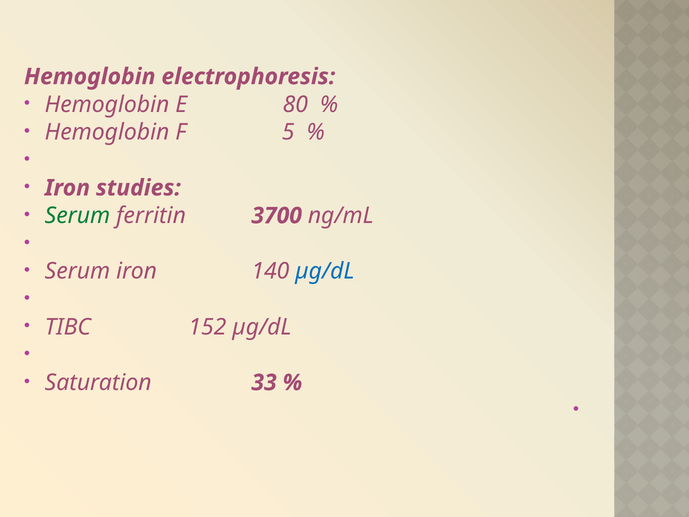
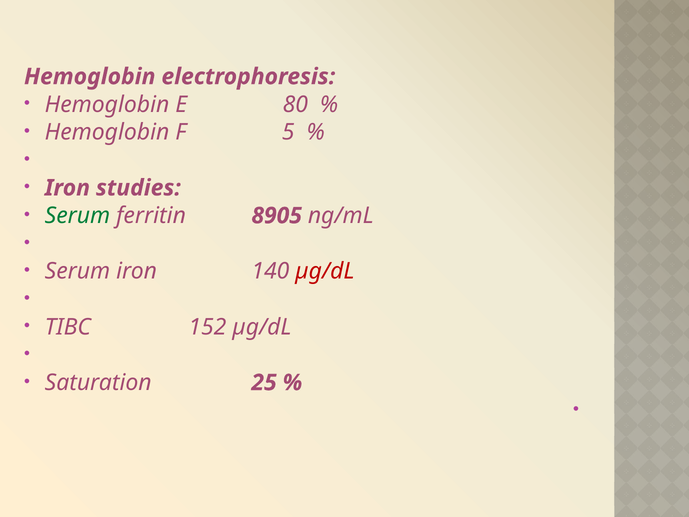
3700: 3700 -> 8905 (277, 216)
µg/dL colour: blue -> red (325, 271)
33: 33 -> 25 (264, 382)
